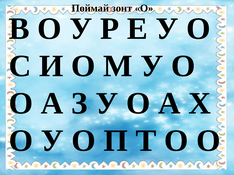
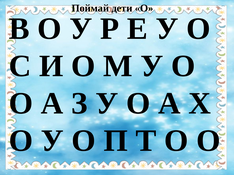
зонт: зонт -> дети (122, 8)
